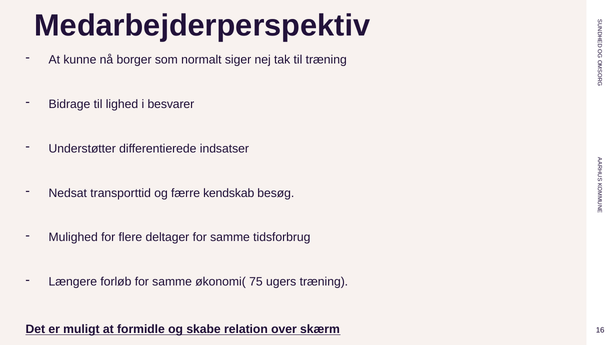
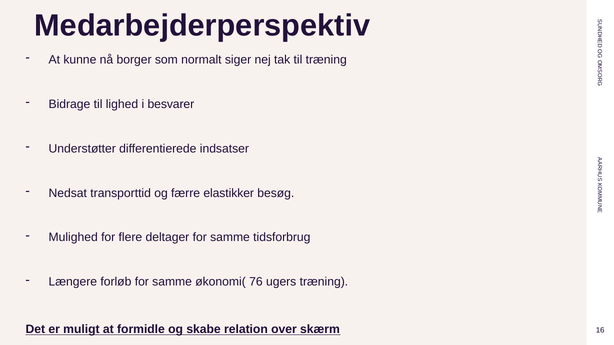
kendskab: kendskab -> elastikker (229, 193)
75: 75 -> 76 (256, 282)
